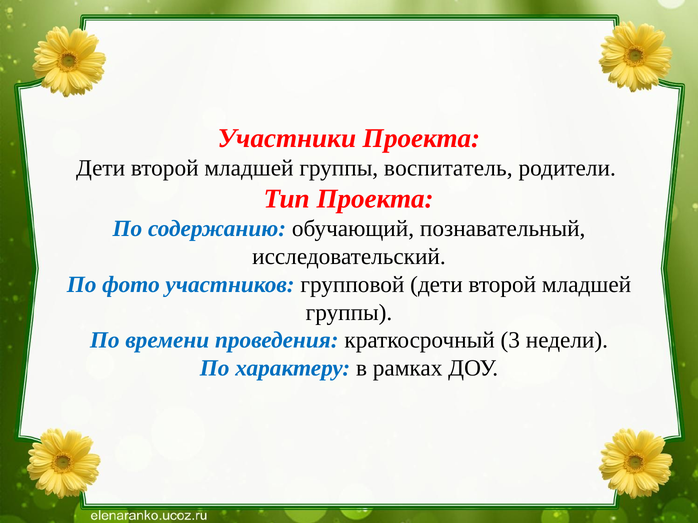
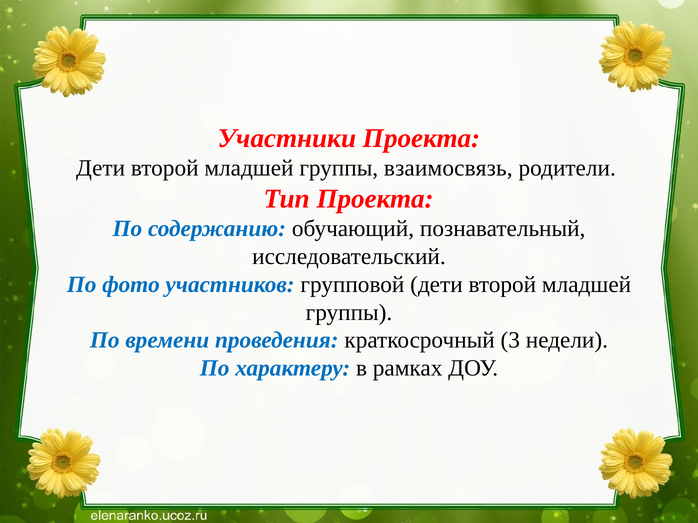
воспитатель: воспитатель -> взаимосвязь (448, 168)
